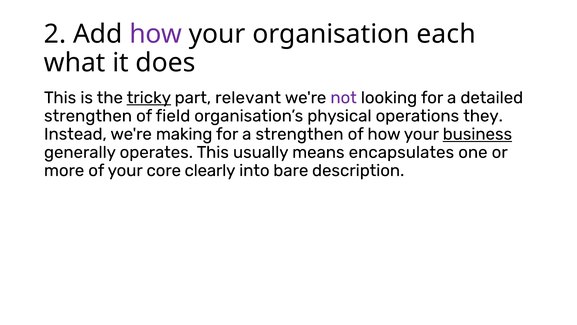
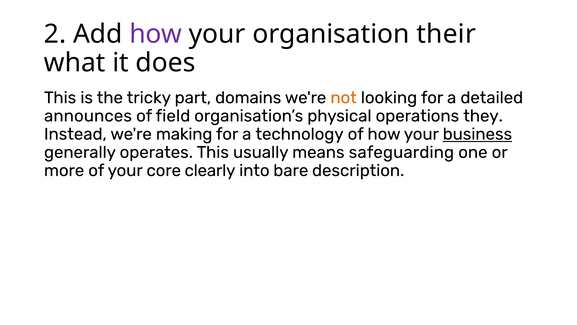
each: each -> their (446, 34)
tricky underline: present -> none (149, 98)
relevant: relevant -> domains (248, 98)
not colour: purple -> orange (344, 98)
strengthen: strengthen -> announces (88, 116)
a strengthen: strengthen -> technology (300, 134)
encapsulates: encapsulates -> safeguarding (401, 152)
